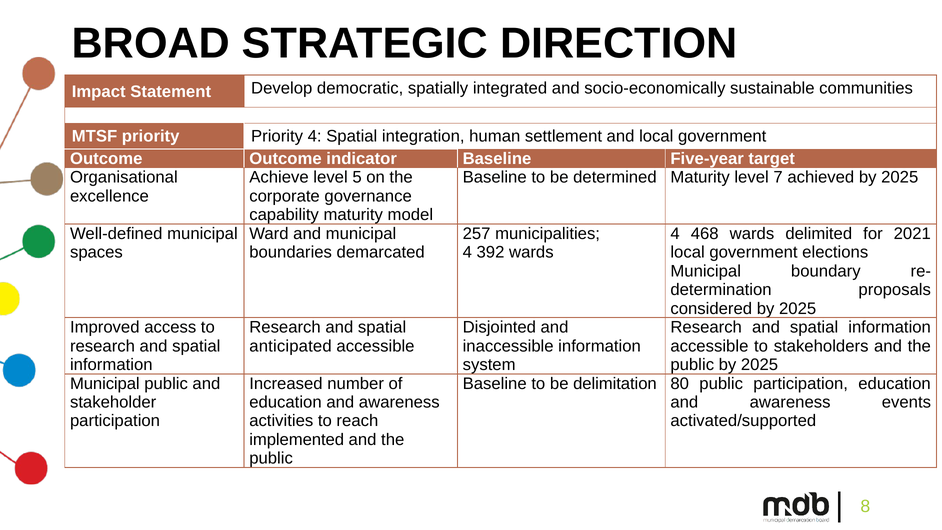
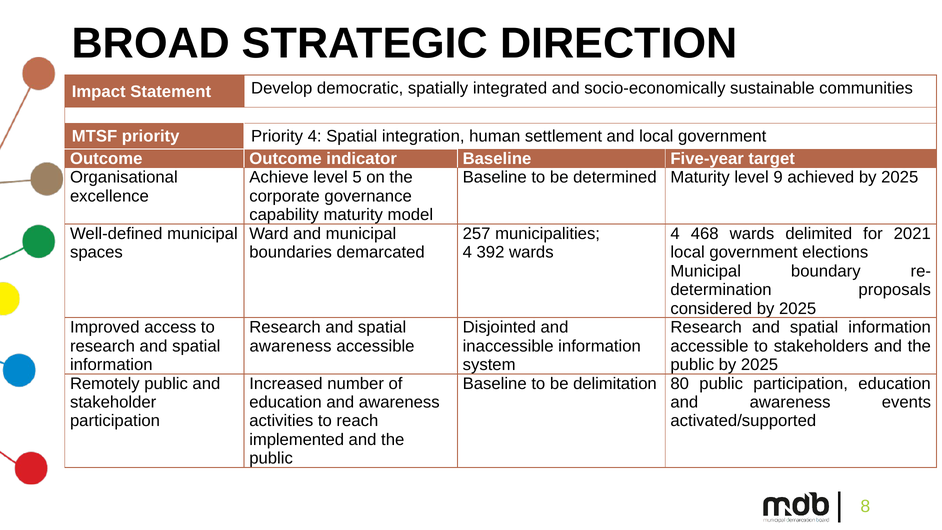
7: 7 -> 9 (778, 177)
anticipated: anticipated -> awareness (291, 346)
Municipal: Municipal -> Remotely (105, 383)
